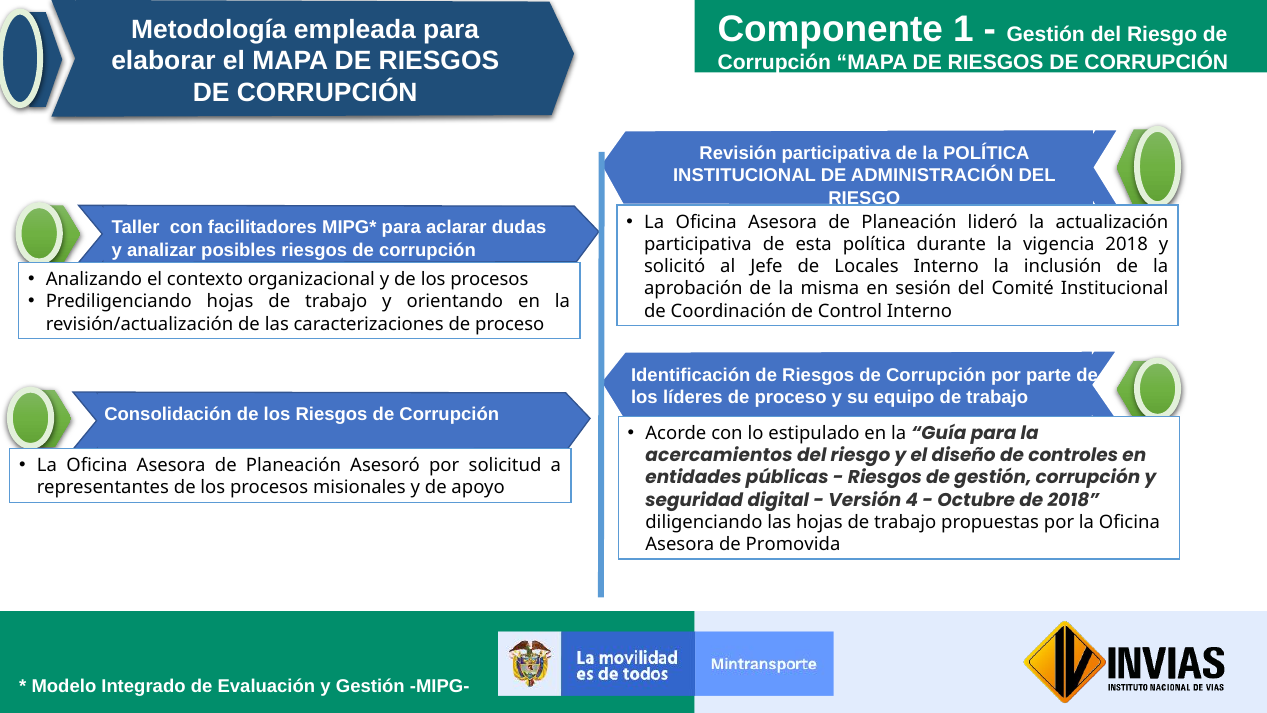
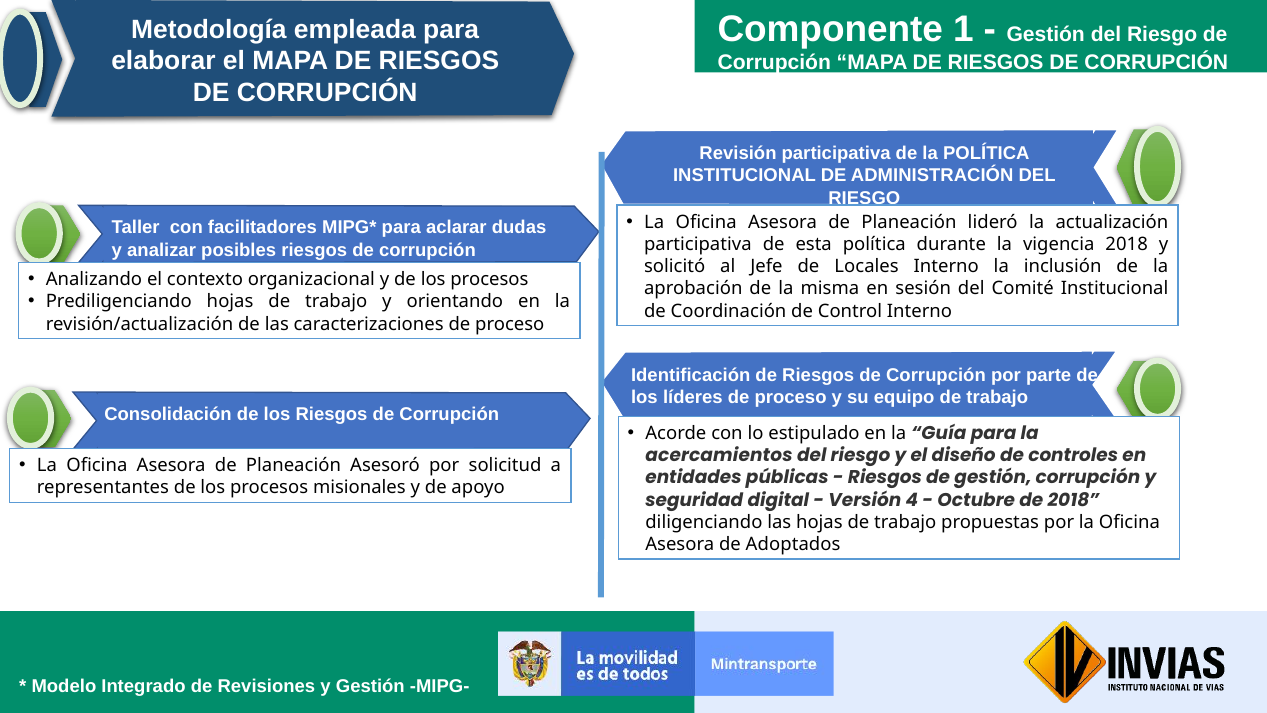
Promovida: Promovida -> Adoptados (793, 544)
Evaluación: Evaluación -> Revisiones (266, 686)
